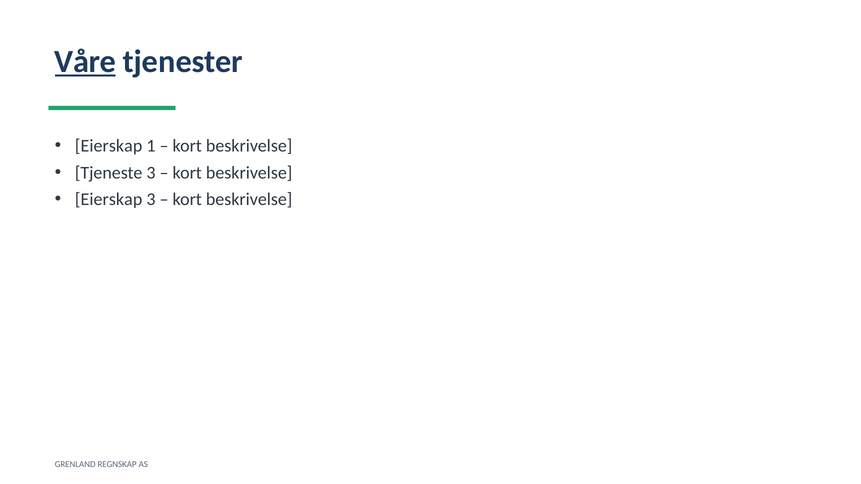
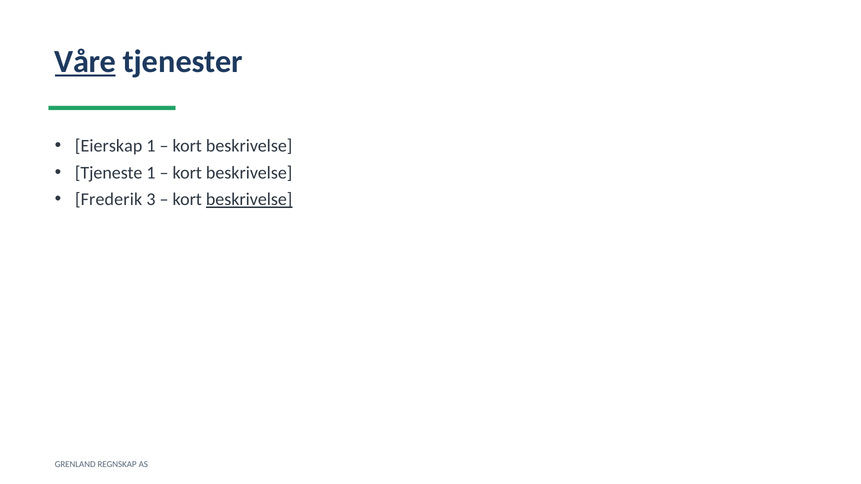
Tjeneste 3: 3 -> 1 (151, 173)
Eierskap: Eierskap -> Frederik (109, 200)
beskrivelse underline: none -> present (249, 200)
